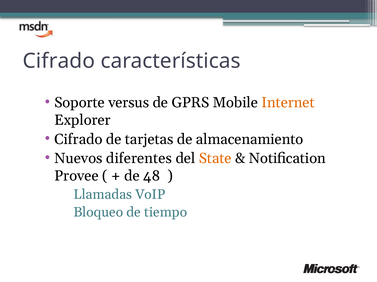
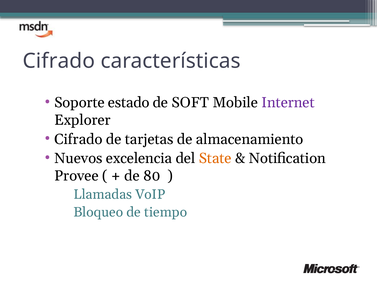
versus: versus -> estado (129, 103)
GPRS: GPRS -> SOFT (190, 103)
Internet colour: orange -> purple (288, 103)
diferentes: diferentes -> excelencia (139, 159)
48: 48 -> 80 (152, 176)
